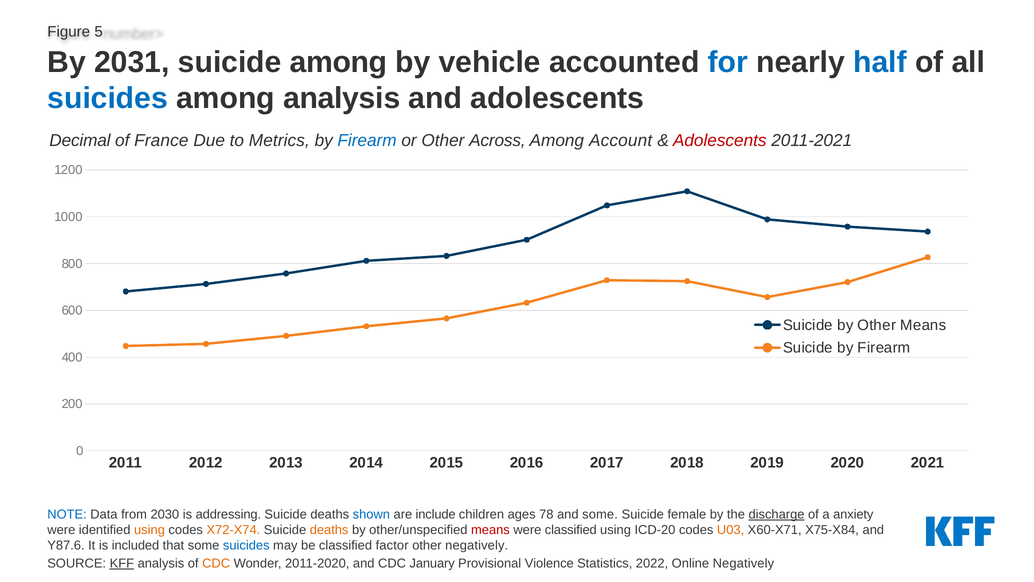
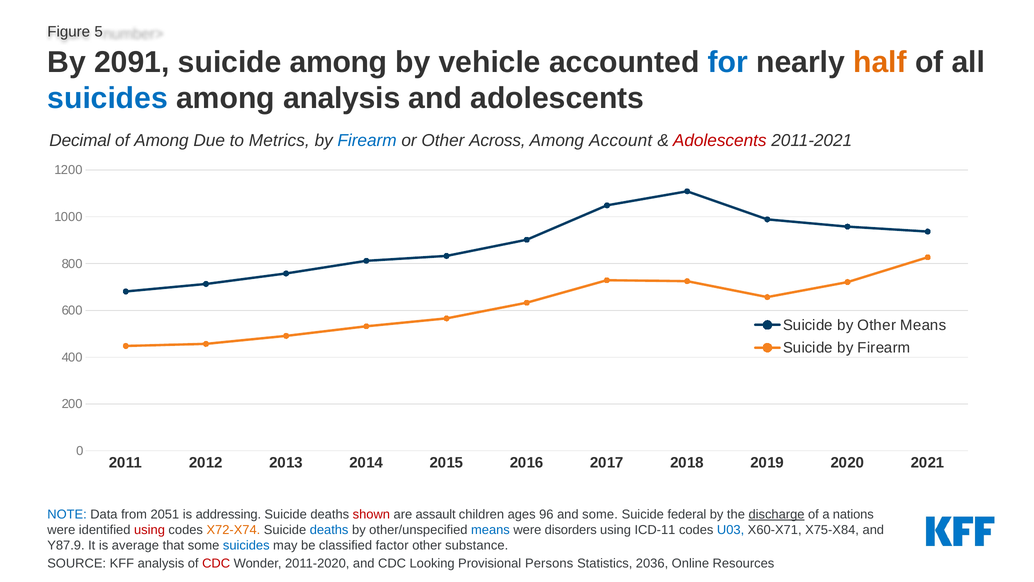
2031: 2031 -> 2091 (132, 62)
half colour: blue -> orange (880, 62)
of France: France -> Among (161, 141)
2030: 2030 -> 2051 (165, 514)
shown colour: blue -> red (371, 514)
include: include -> assault (436, 514)
78: 78 -> 96 (546, 514)
female: female -> federal (687, 514)
anxiety: anxiety -> nations (853, 514)
using colour: orange -> red (149, 530)
deaths colour: orange -> blue (329, 530)
means colour: red -> blue (490, 530)
were classified: classified -> disorders (571, 530)
ICD-20: ICD-20 -> ICD-11 (655, 530)
U03 colour: orange -> blue (731, 530)
Y87.6: Y87.6 -> Y87.9 (66, 545)
included: included -> average (135, 545)
other negatively: negatively -> substance (477, 545)
KFF underline: present -> none (122, 563)
CDC colour: orange -> red (216, 563)
January: January -> Looking (432, 563)
Violence: Violence -> Persons (549, 563)
2022: 2022 -> 2036 (652, 563)
Online Negatively: Negatively -> Resources (743, 563)
